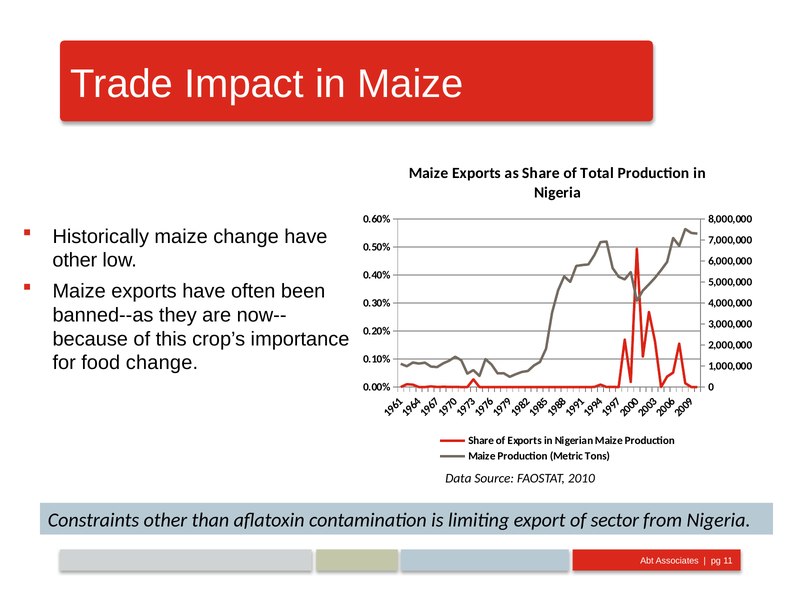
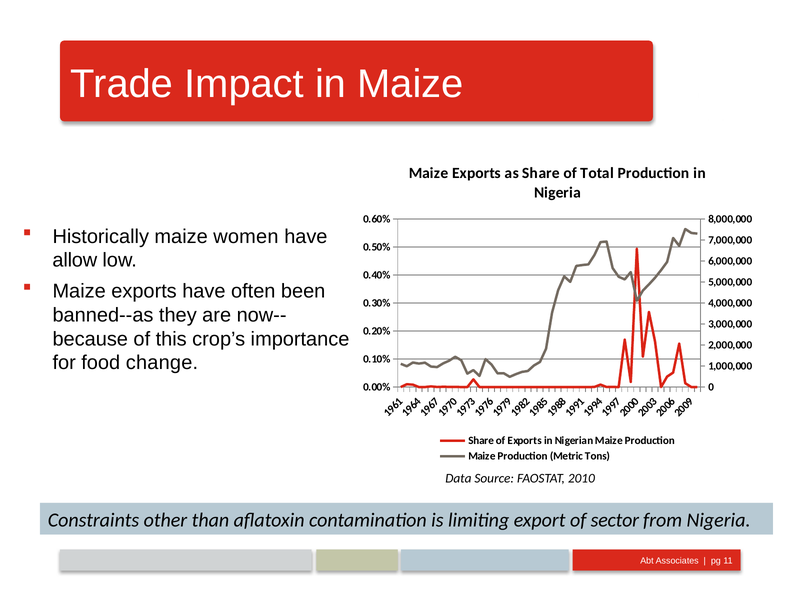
maize change: change -> women (246, 237)
other: other -> allow (75, 261)
